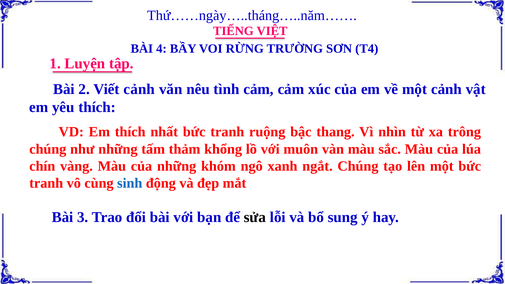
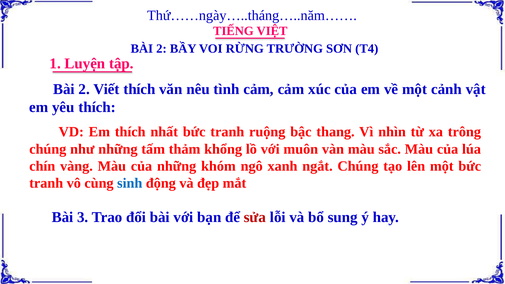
4: 4 -> 2 (161, 49)
Viết cảnh: cảnh -> thích (139, 89)
sửa colour: black -> red (255, 217)
